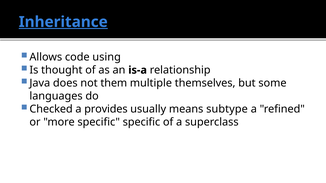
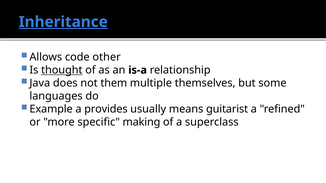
using: using -> other (107, 57)
thought underline: none -> present (62, 70)
Checked: Checked -> Example (51, 109)
subtype: subtype -> guitarist (227, 109)
specific specific: specific -> making (141, 122)
